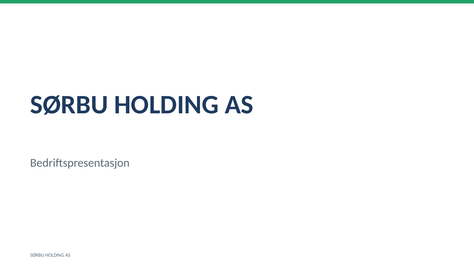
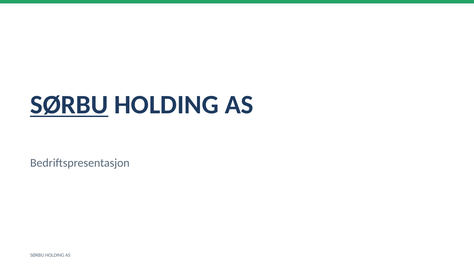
SØRBU underline: none -> present (69, 105)
